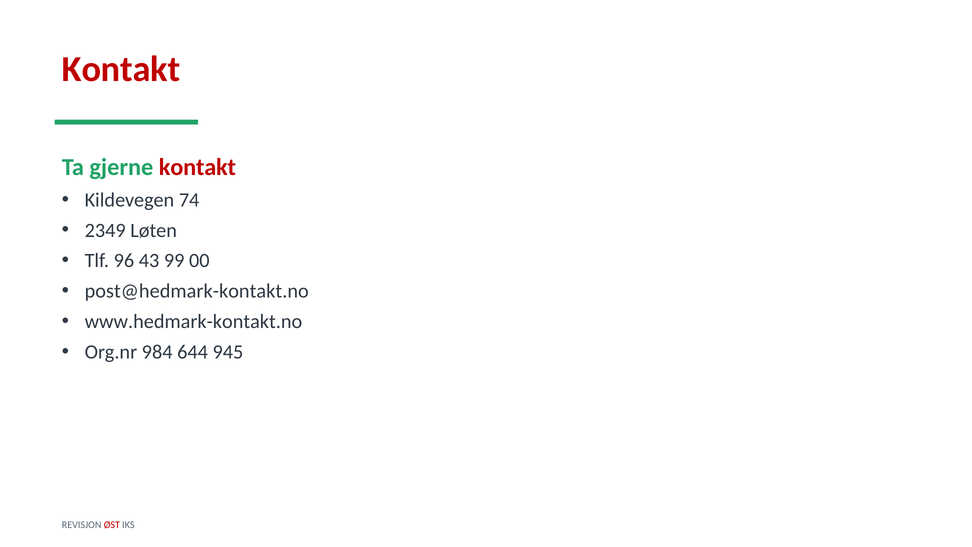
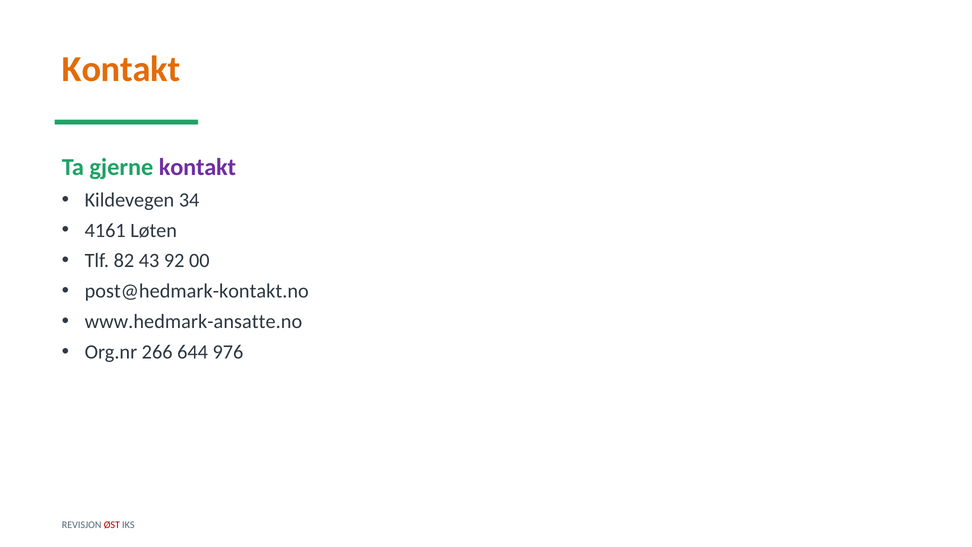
Kontakt colour: red -> orange (121, 69)
kontakt colour: red -> purple (197, 167)
74: 74 -> 34 (189, 200)
2349: 2349 -> 4161 (105, 230)
96: 96 -> 82 (124, 261)
99: 99 -> 92 (174, 261)
www.hedmark-kontakt.no: www.hedmark-kontakt.no -> www.hedmark-ansatte.no (193, 321)
984: 984 -> 266 (157, 352)
945: 945 -> 976 (228, 352)
